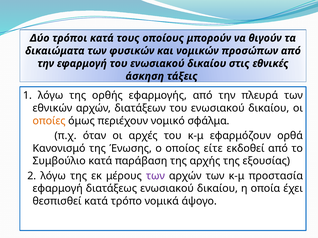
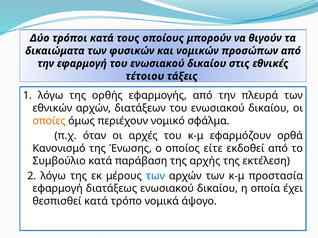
άσκηση: άσκηση -> τέτοιου (145, 76)
εξουσίας: εξουσίας -> εκτέλεση (266, 161)
των colour: purple -> blue (155, 176)
